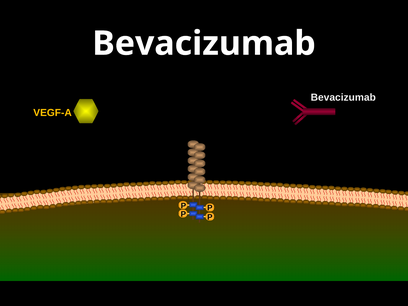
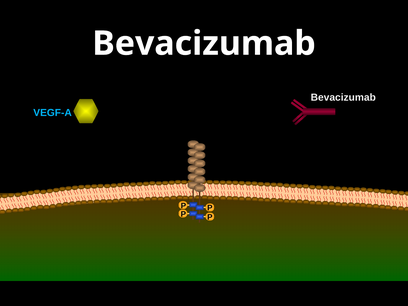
VEGF-A colour: yellow -> light blue (53, 113)
